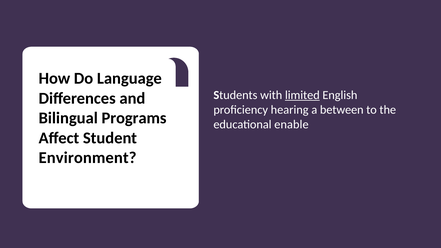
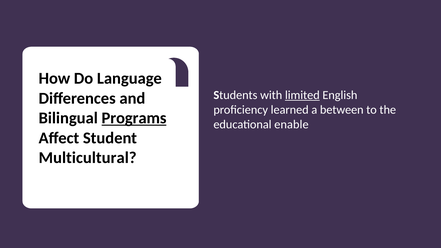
hearing: hearing -> learned (290, 110)
Programs underline: none -> present (134, 118)
Environment: Environment -> Multicultural (88, 158)
